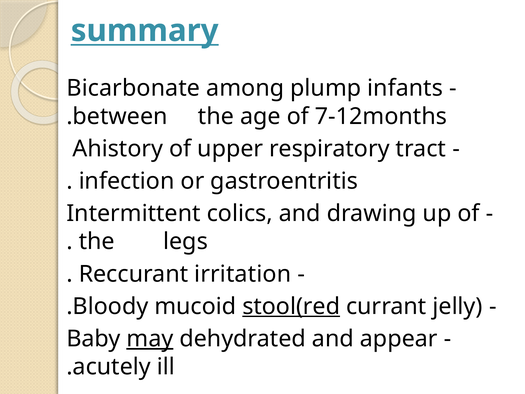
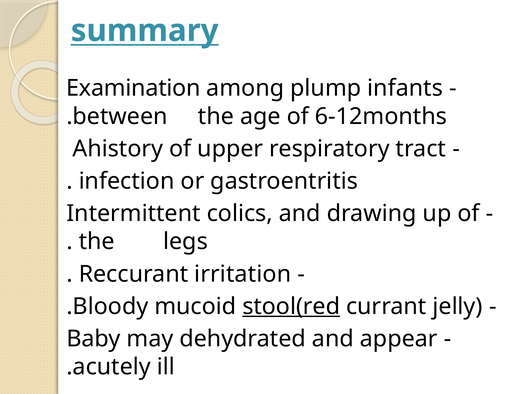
Bicarbonate: Bicarbonate -> Examination (133, 88)
7-12months: 7-12months -> 6-12months (381, 116)
may underline: present -> none (150, 339)
